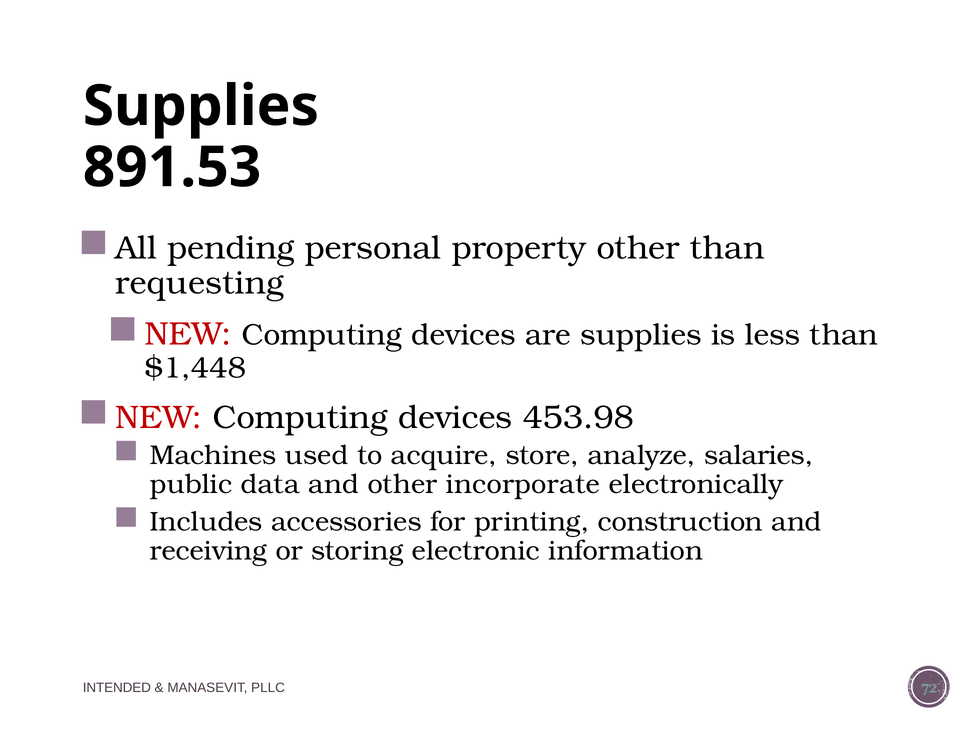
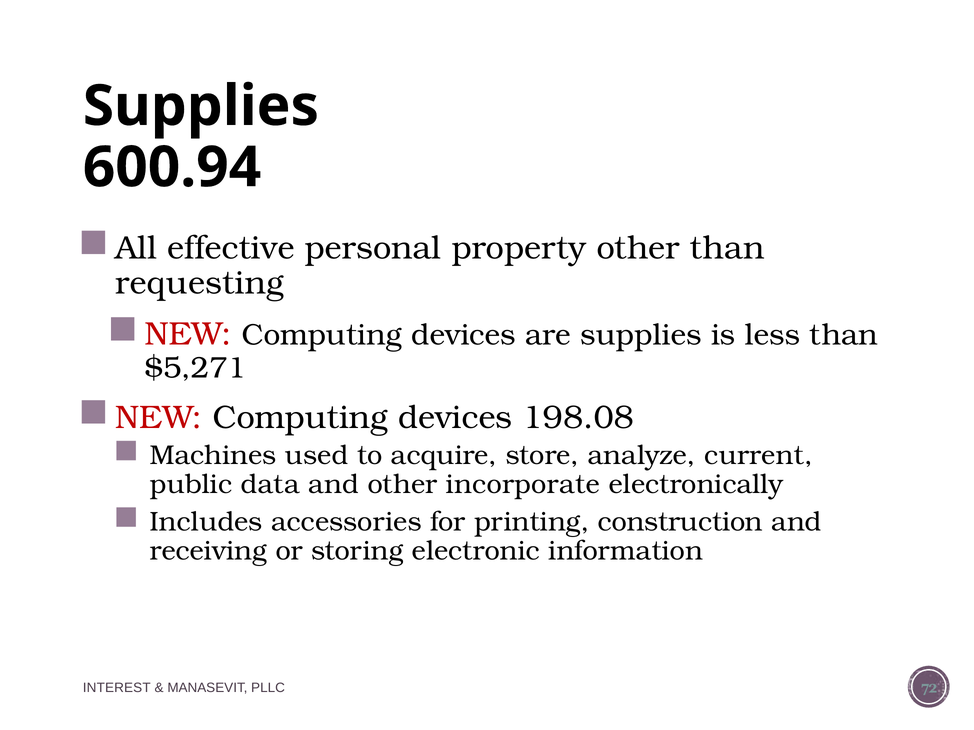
891.53: 891.53 -> 600.94 (172, 168)
pending: pending -> effective (231, 248)
$1,448: $1,448 -> $5,271 (195, 368)
453.98: 453.98 -> 198.08 (578, 418)
salaries: salaries -> current (759, 455)
INTENDED: INTENDED -> INTEREST (117, 688)
